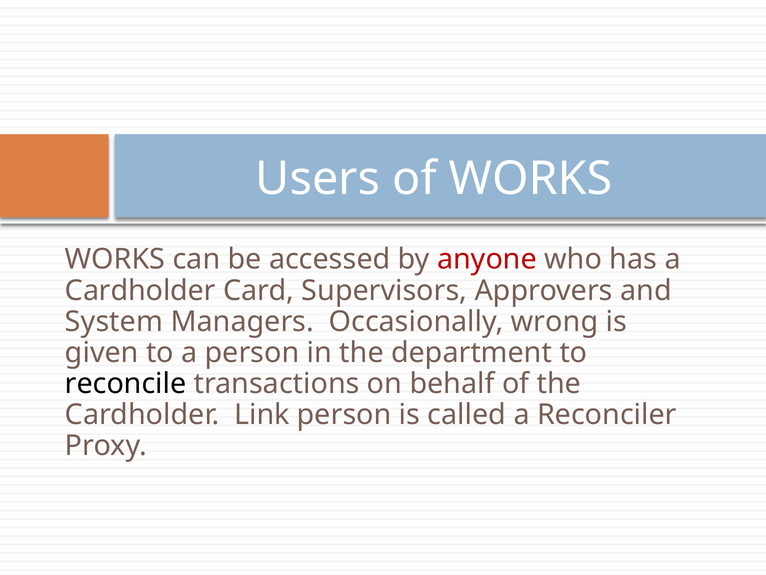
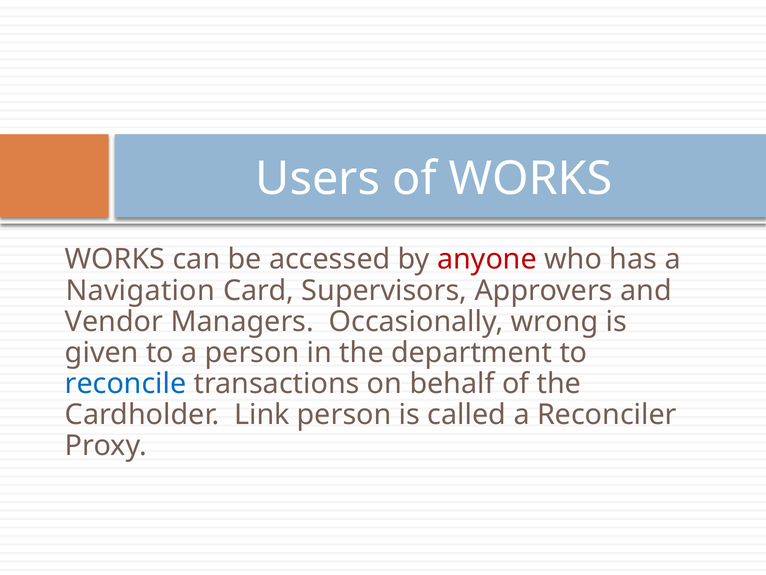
Cardholder: Cardholder -> Navigation (140, 290)
System: System -> Vendor (114, 321)
reconcile colour: black -> blue (126, 383)
